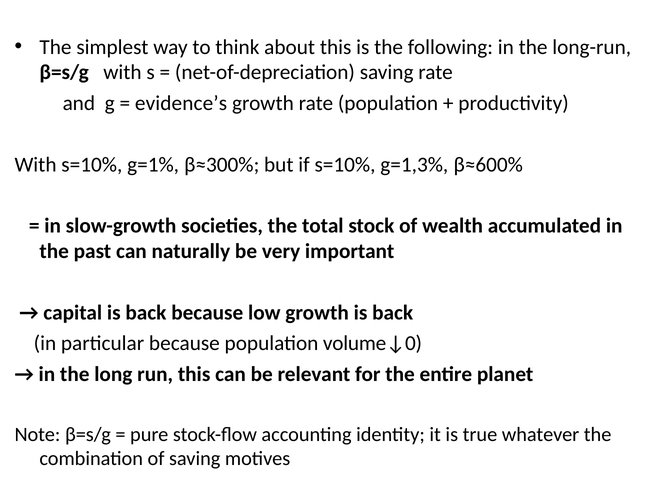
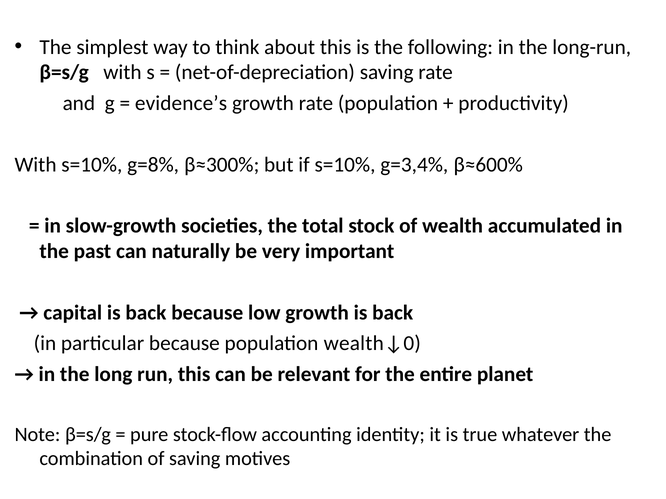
g=1%: g=1% -> g=8% (153, 165)
g=1,3%: g=1,3% -> g=3,4% (414, 165)
volume↓0: volume↓0 -> wealth↓0 (372, 344)
